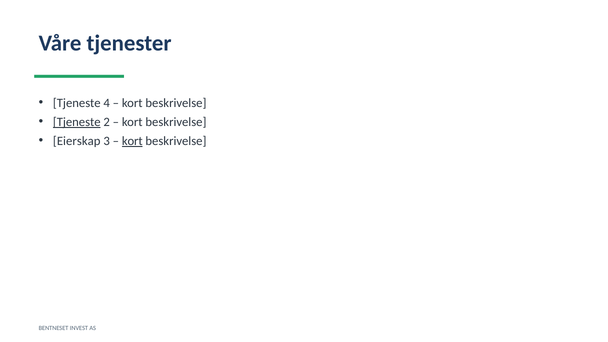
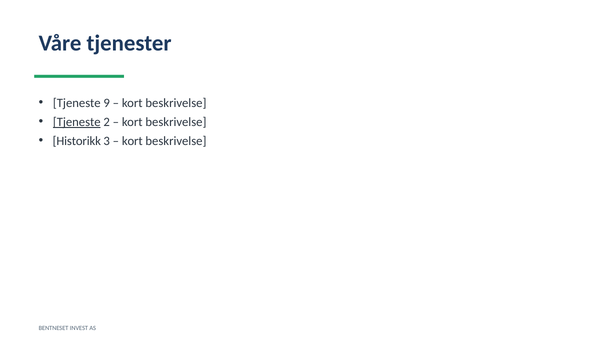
4: 4 -> 9 (107, 103)
Eierskap: Eierskap -> Historikk (77, 141)
kort underline: present -> none (132, 141)
